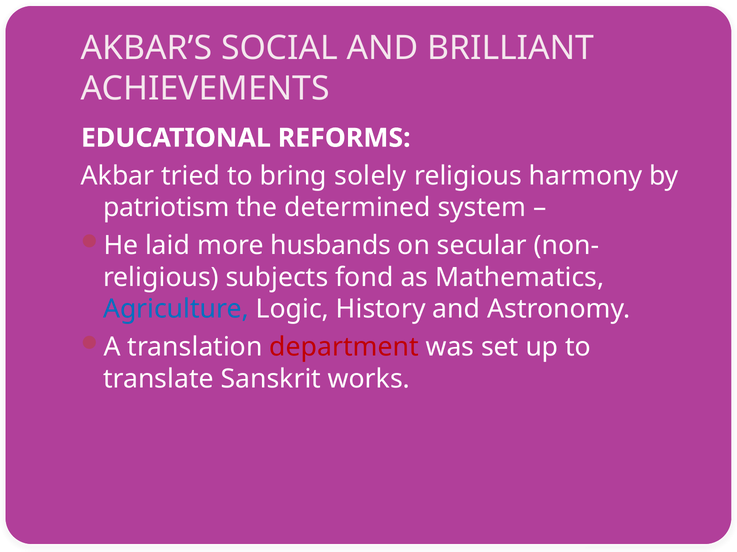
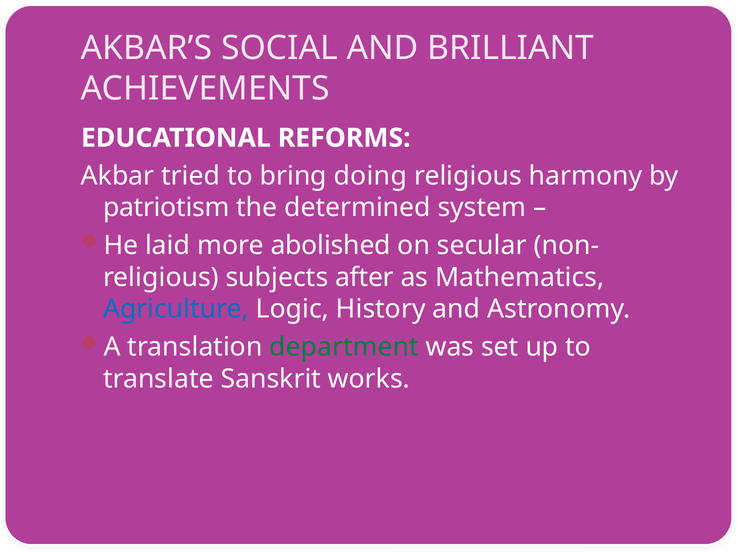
solely: solely -> doing (370, 176)
husbands: husbands -> abolished (331, 246)
fond: fond -> after (364, 278)
department colour: red -> green (344, 348)
